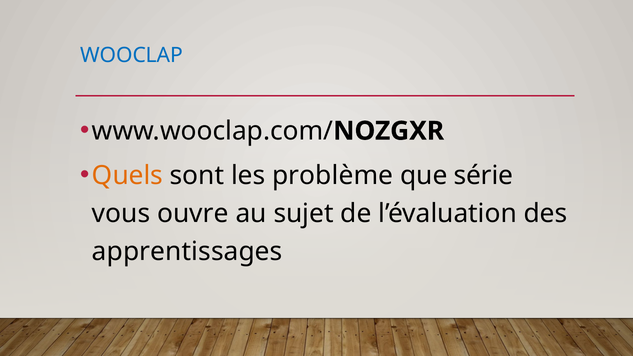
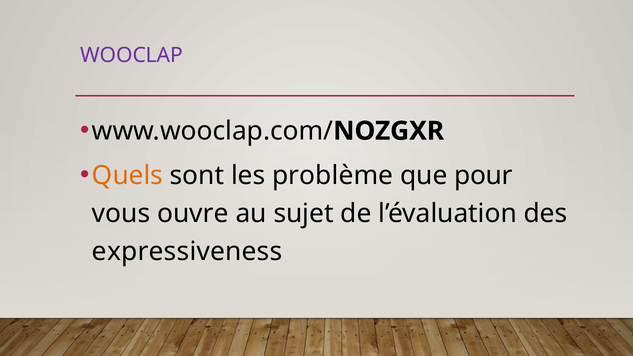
WOOCLAP colour: blue -> purple (132, 55)
série: série -> pour (483, 176)
apprentissages: apprentissages -> expressiveness (187, 251)
